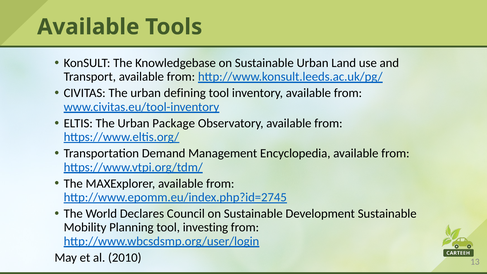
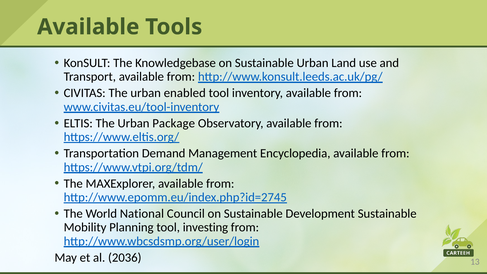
defining: defining -> enabled (185, 93)
Declares: Declares -> National (142, 214)
2010: 2010 -> 2036 (125, 257)
